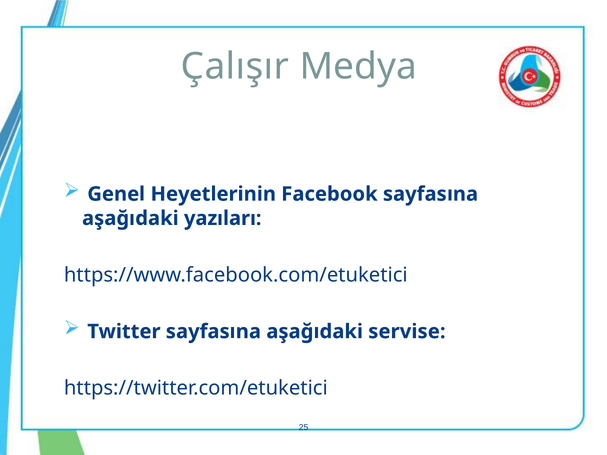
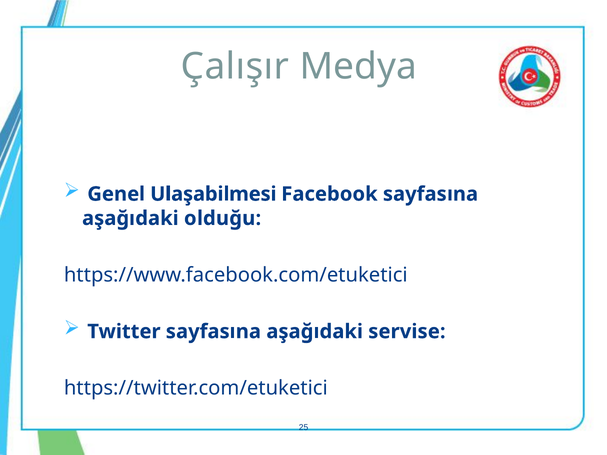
Heyetlerinin: Heyetlerinin -> Ulaşabilmesi (213, 194)
yazıları: yazıları -> olduğu (223, 218)
